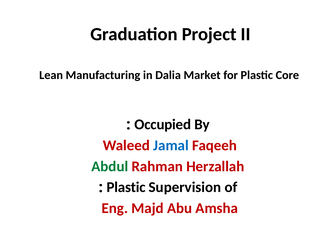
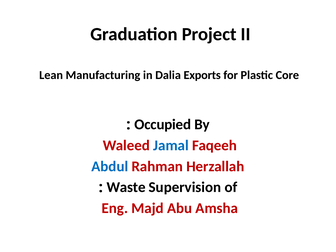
Market: Market -> Exports (202, 75)
Abdul colour: green -> blue (110, 166)
Plastic: Plastic -> Waste (126, 187)
